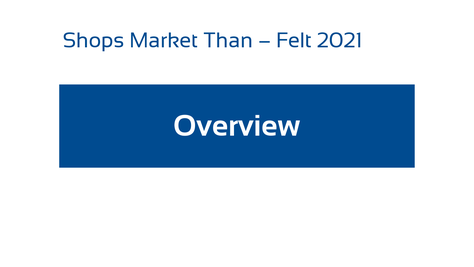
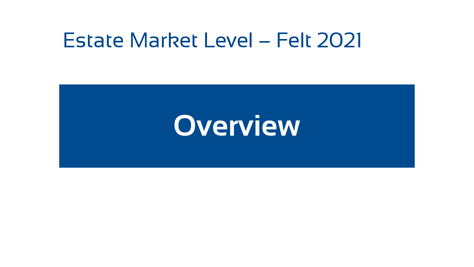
Shops: Shops -> Estate (94, 40)
Than: Than -> Level (228, 40)
